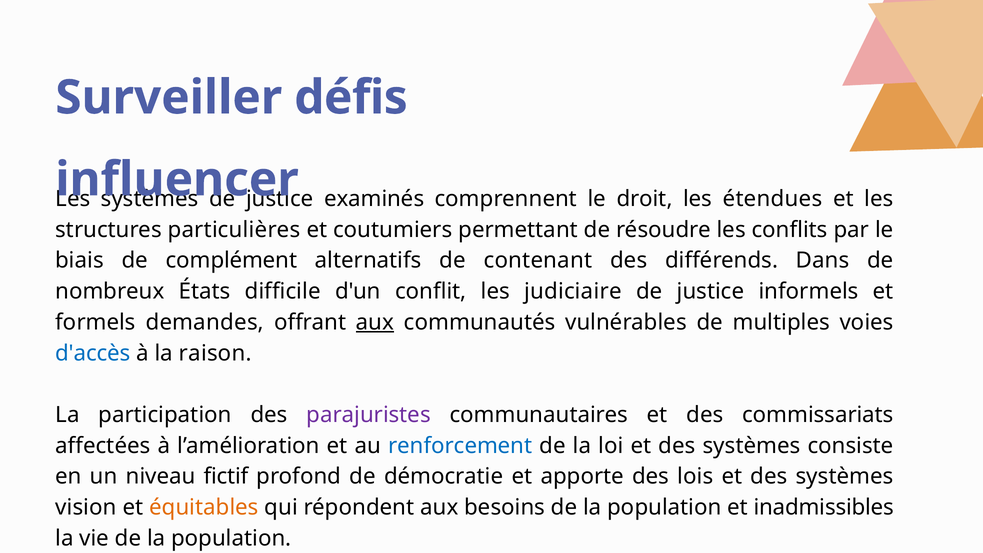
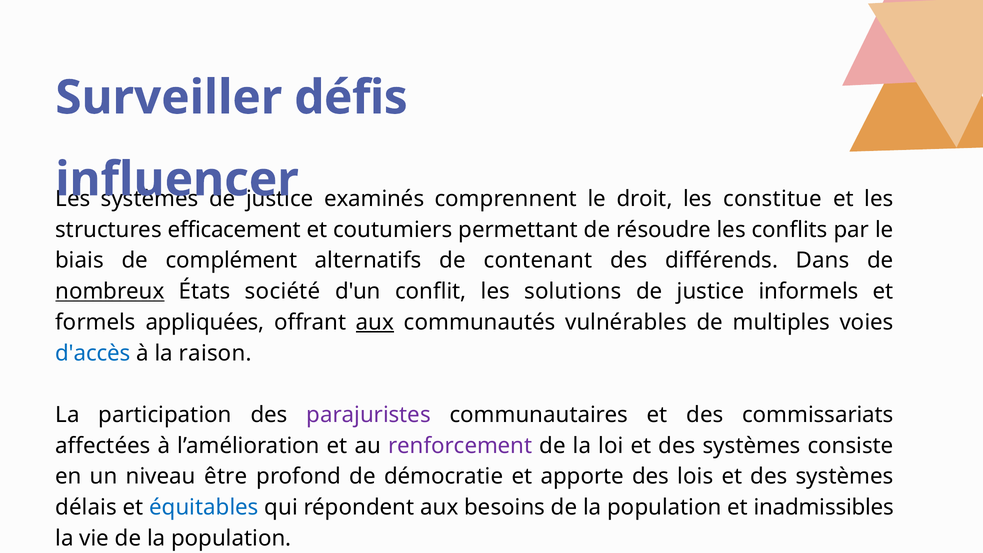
étendues: étendues -> constitue (773, 199)
particulières: particulières -> efficacement (234, 230)
nombreux underline: none -> present (110, 291)
difficile: difficile -> société (283, 291)
judiciaire: judiciaire -> solutions (573, 291)
demandes: demandes -> appliquées (205, 322)
renforcement colour: blue -> purple (460, 446)
fictif: fictif -> être (226, 477)
vision: vision -> délais (86, 507)
équitables colour: orange -> blue (204, 507)
